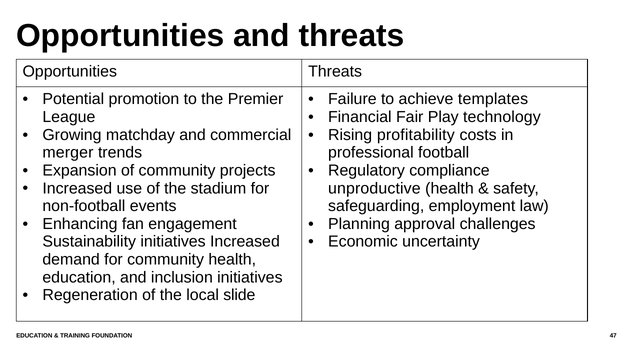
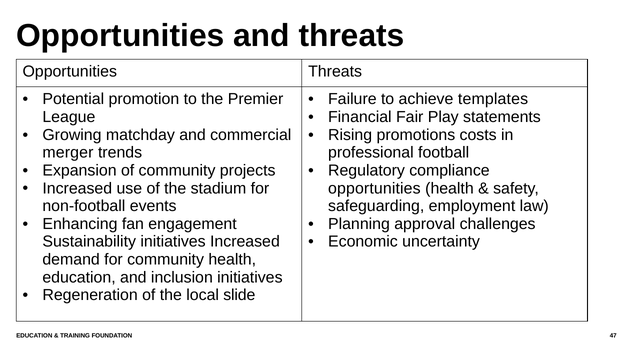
technology: technology -> statements (502, 117)
profitability: profitability -> promotions (416, 135)
unproductive: unproductive -> opportunities (374, 188)
